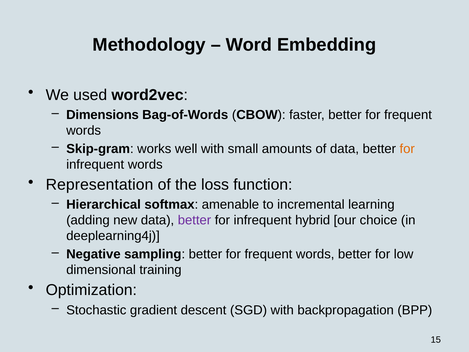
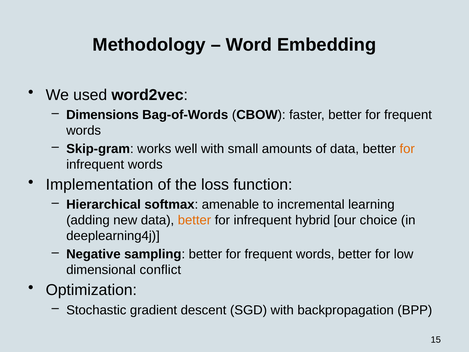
Representation: Representation -> Implementation (100, 185)
better colour: purple -> orange (194, 220)
training: training -> conflict (160, 270)
